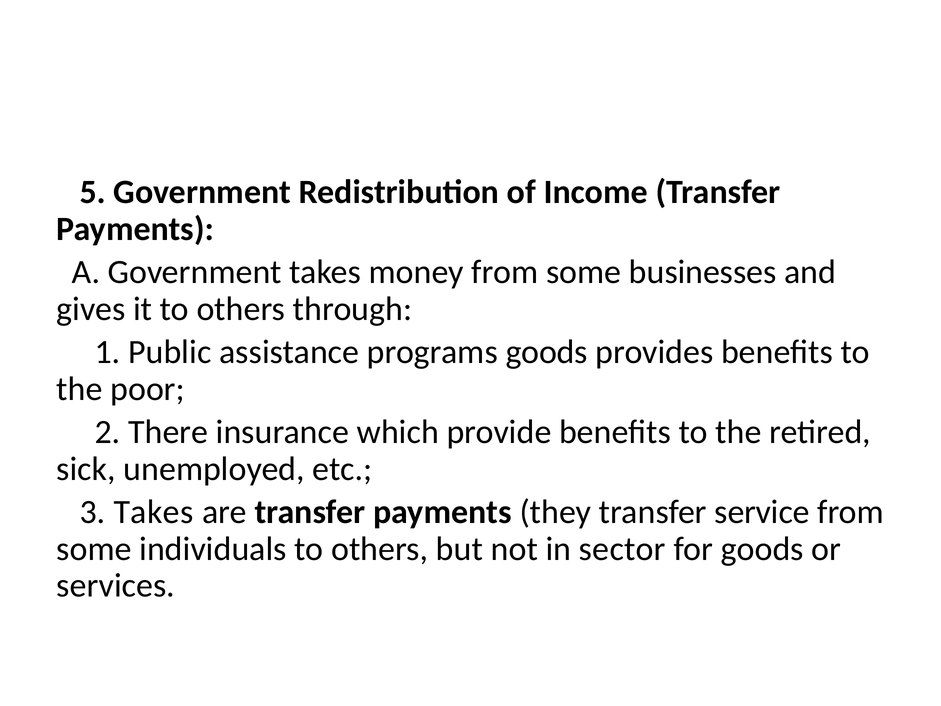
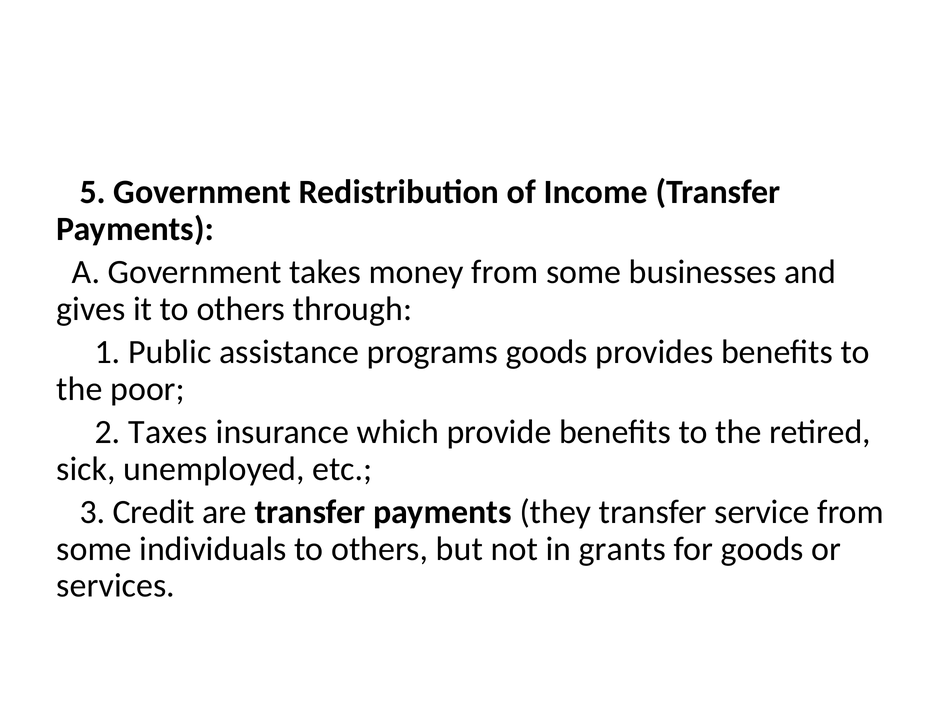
There: There -> Taxes (168, 432)
3 Takes: Takes -> Credit (154, 512)
sector: sector -> grants (622, 549)
